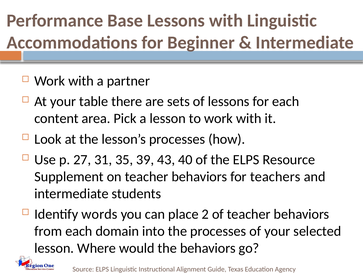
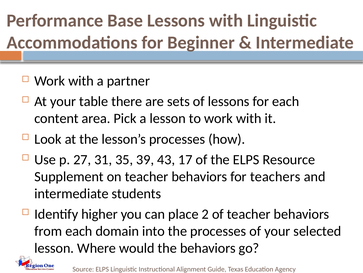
40: 40 -> 17 (185, 159)
words: words -> higher (100, 214)
